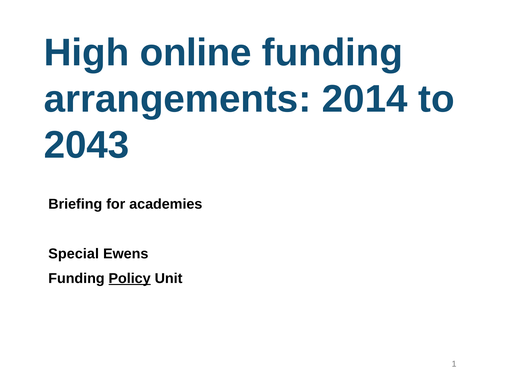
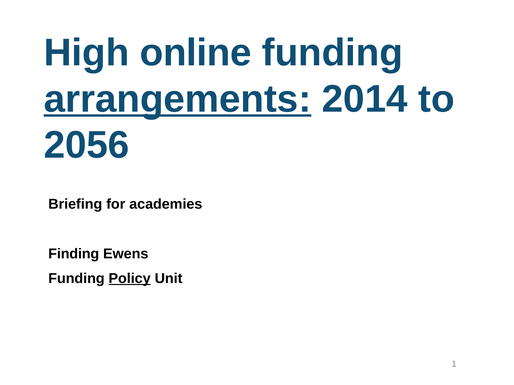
arrangements underline: none -> present (177, 99)
2043: 2043 -> 2056 (87, 145)
Special: Special -> Finding (74, 254)
